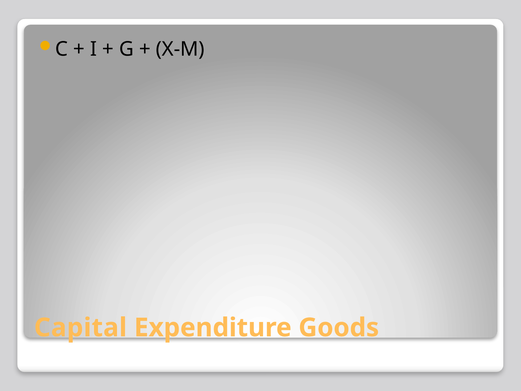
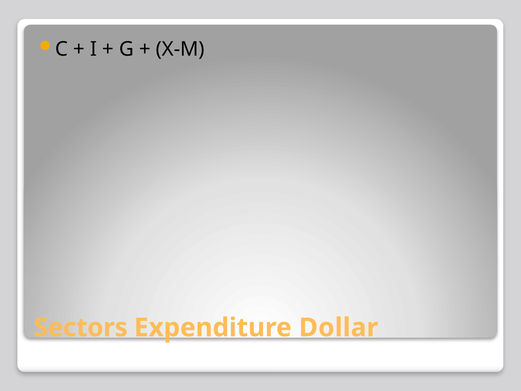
Capital: Capital -> Sectors (81, 327)
Goods: Goods -> Dollar (339, 327)
